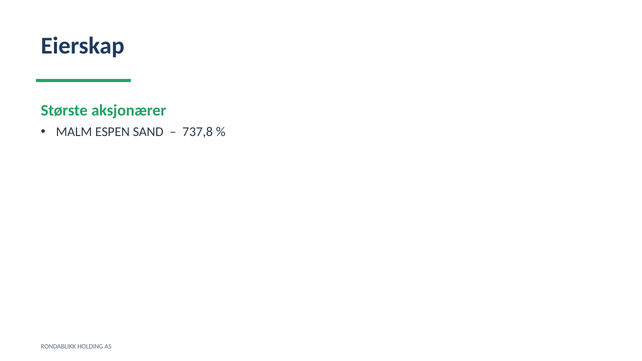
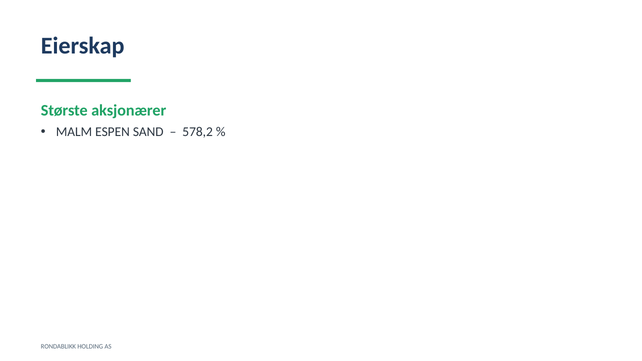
737,8: 737,8 -> 578,2 (198, 132)
